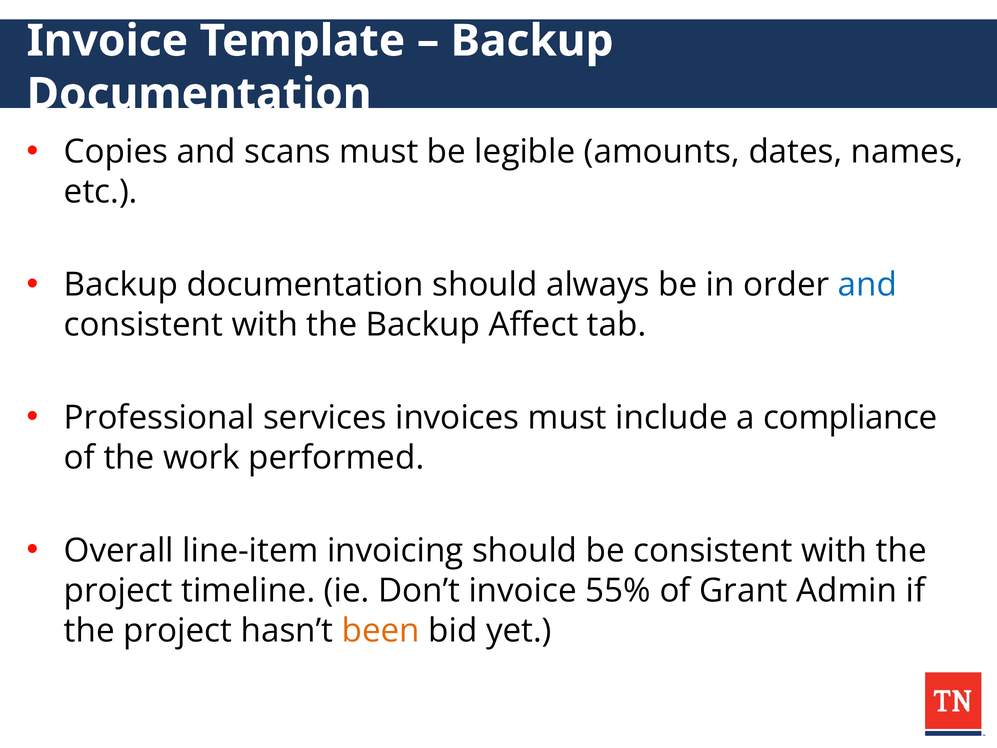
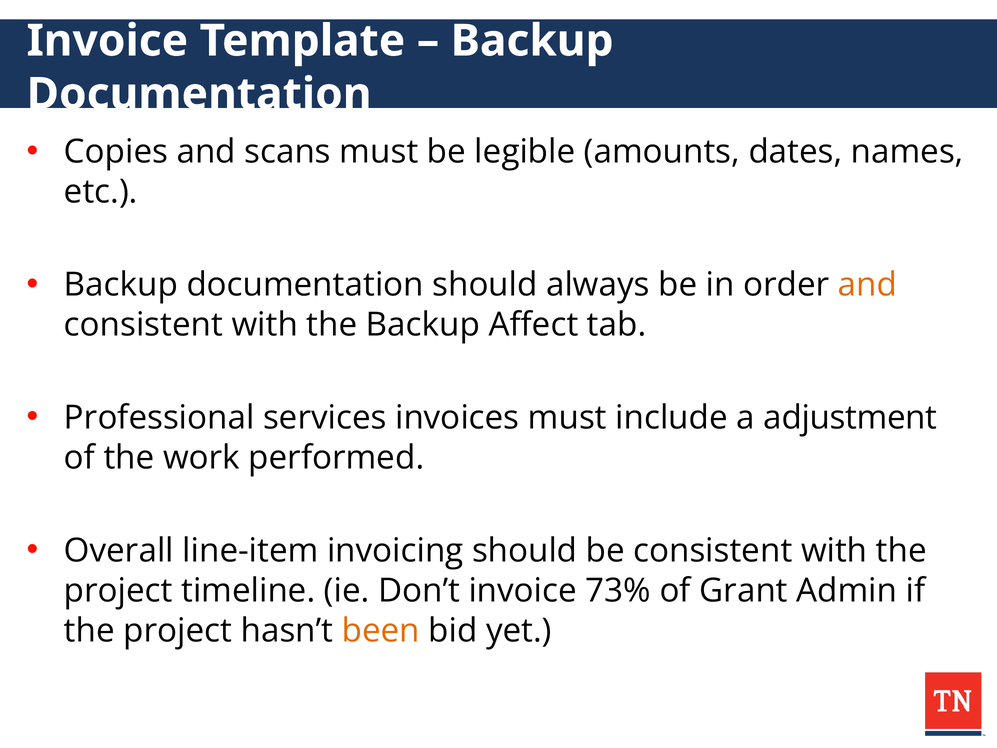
and colour: blue -> orange (868, 285)
compliance: compliance -> adjustment (850, 418)
55%: 55% -> 73% (618, 590)
